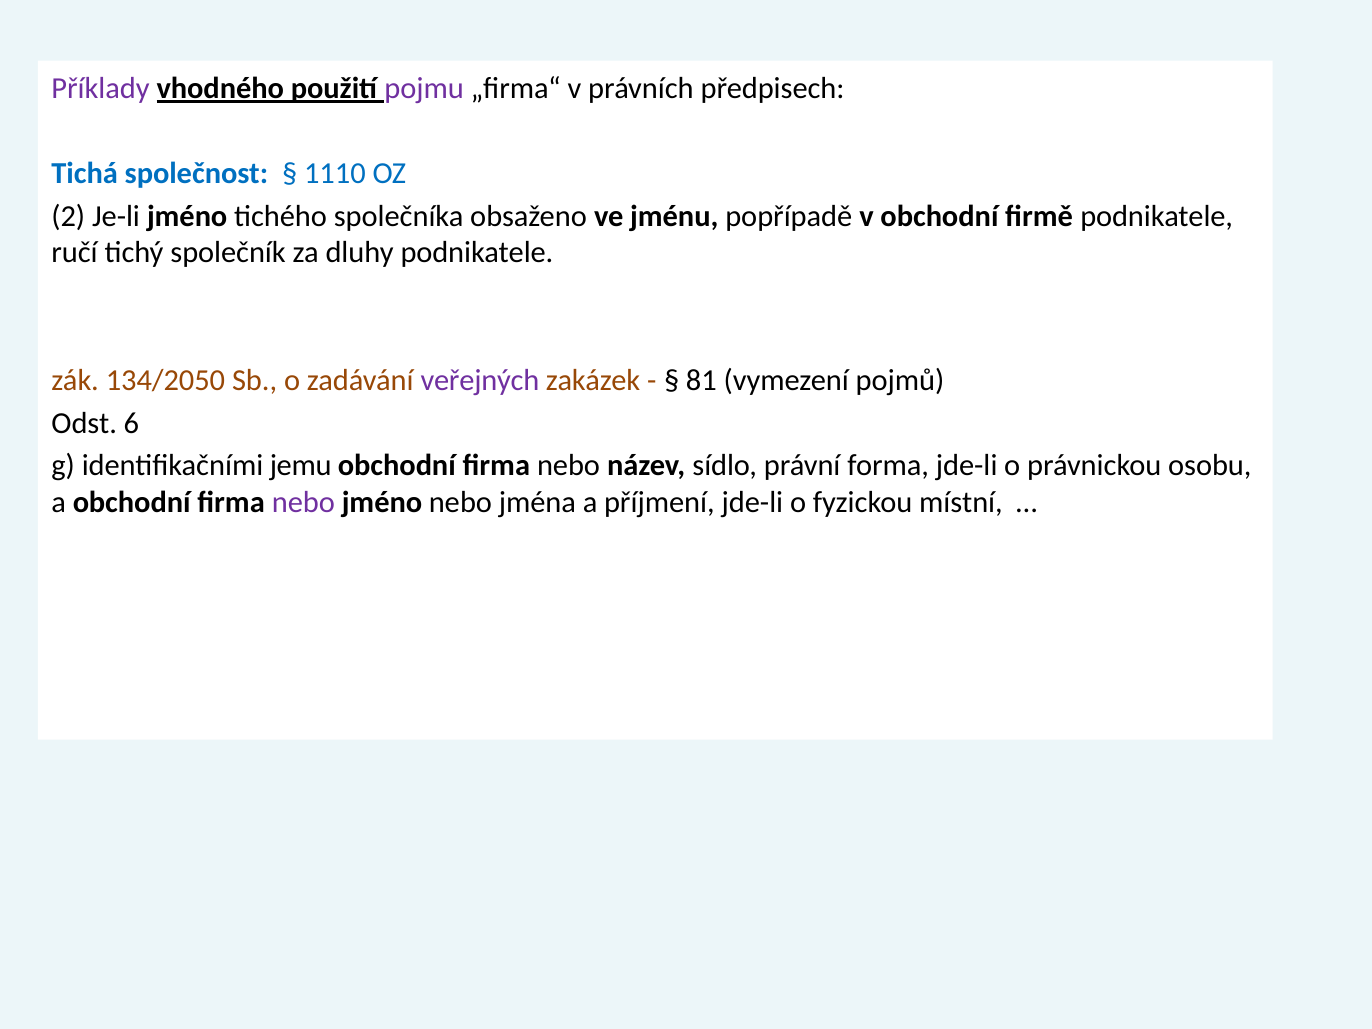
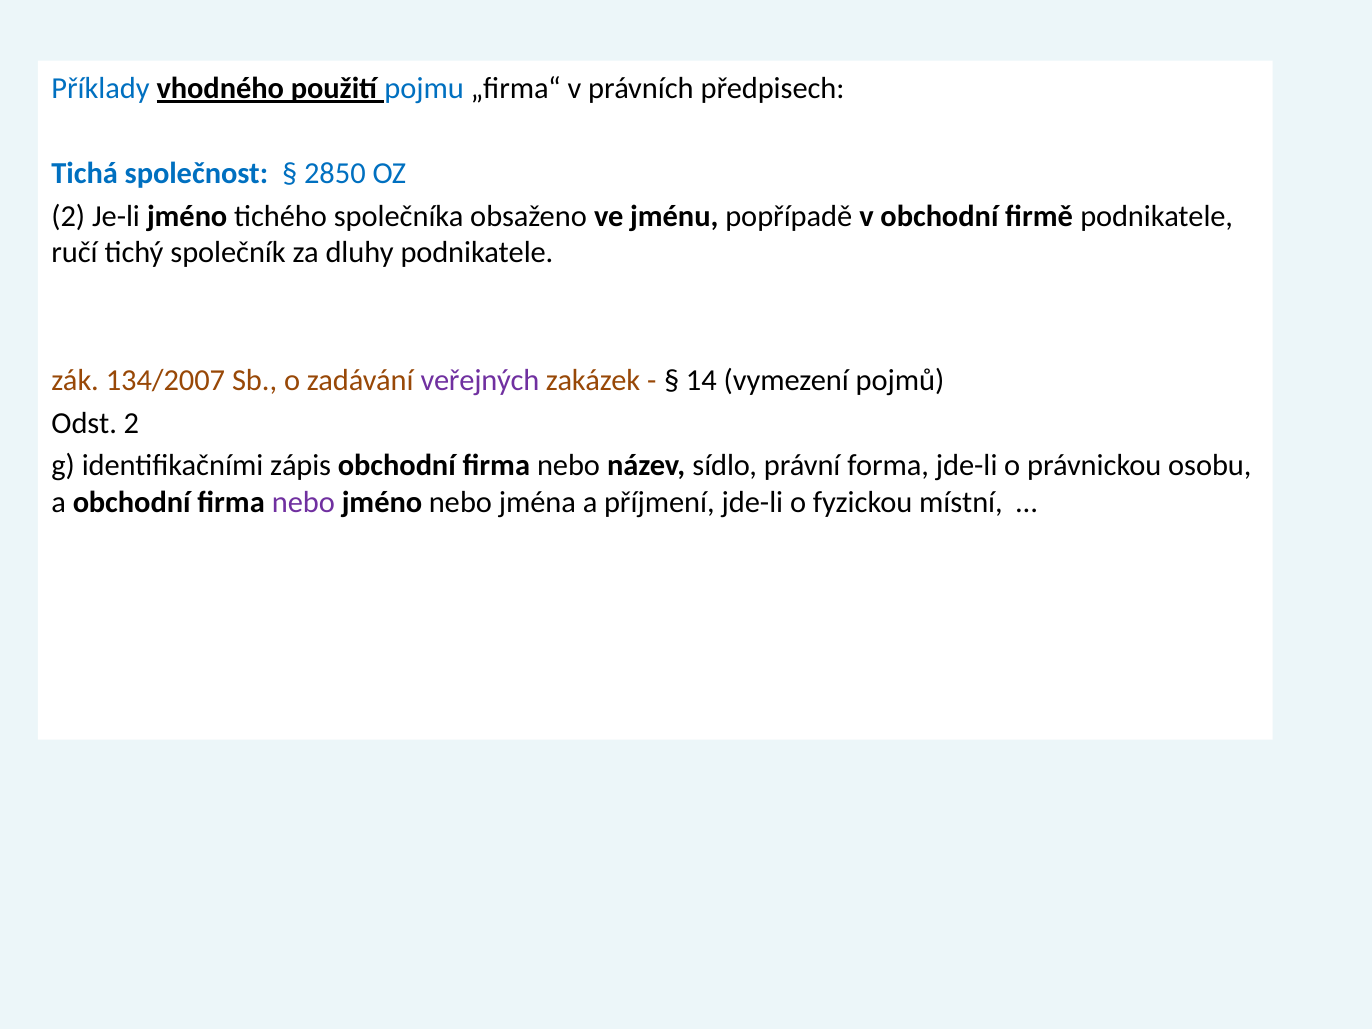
Příklady colour: purple -> blue (101, 88)
pojmu colour: purple -> blue (424, 88)
1110: 1110 -> 2850 (335, 173)
134/2050: 134/2050 -> 134/2007 (165, 381)
81: 81 -> 14 (701, 381)
Odst 6: 6 -> 2 (131, 423)
jemu: jemu -> zápis (301, 466)
